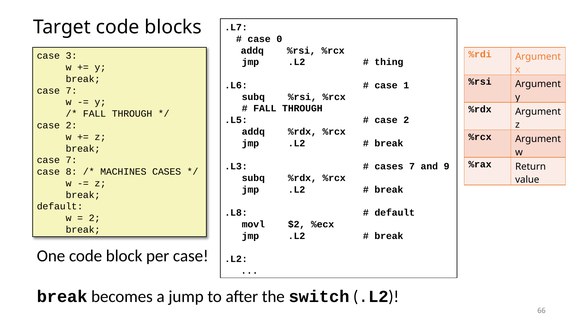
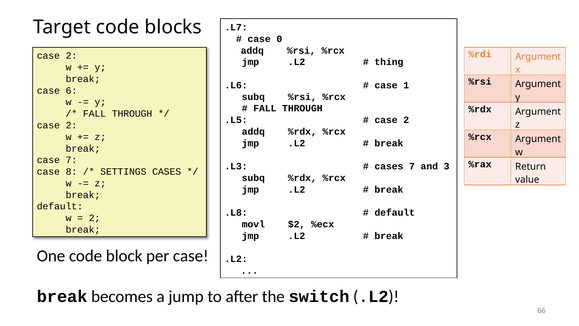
3: 3 -> 2 (71, 56)
7: 7 -> 6 (71, 90)
9: 9 -> 3 (447, 166)
MACHINES: MACHINES -> SETTINGS (123, 171)
